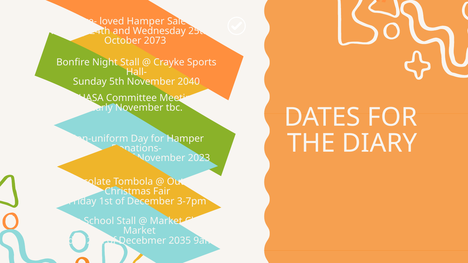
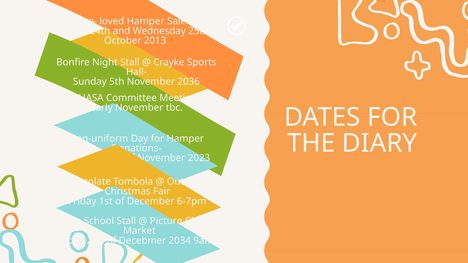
2073: 2073 -> 2013 (155, 41)
2040: 2040 -> 2036 (189, 82)
3-7pm: 3-7pm -> 6-7pm (192, 201)
Market: Market -> Picture (166, 221)
2035: 2035 -> 2034 (180, 241)
